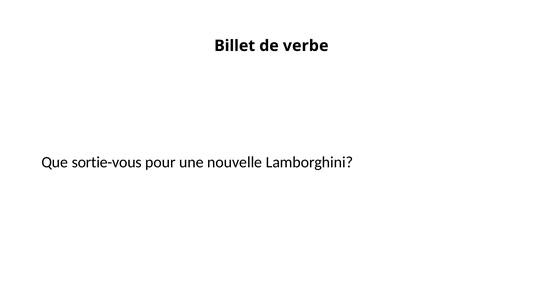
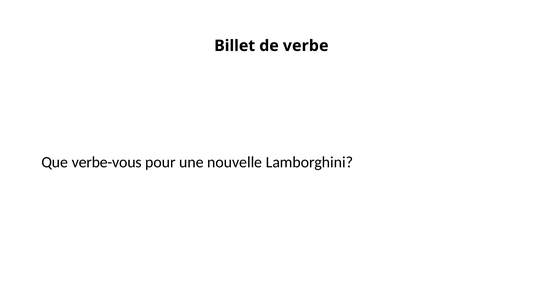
sortie-vous: sortie-vous -> verbe-vous (107, 162)
